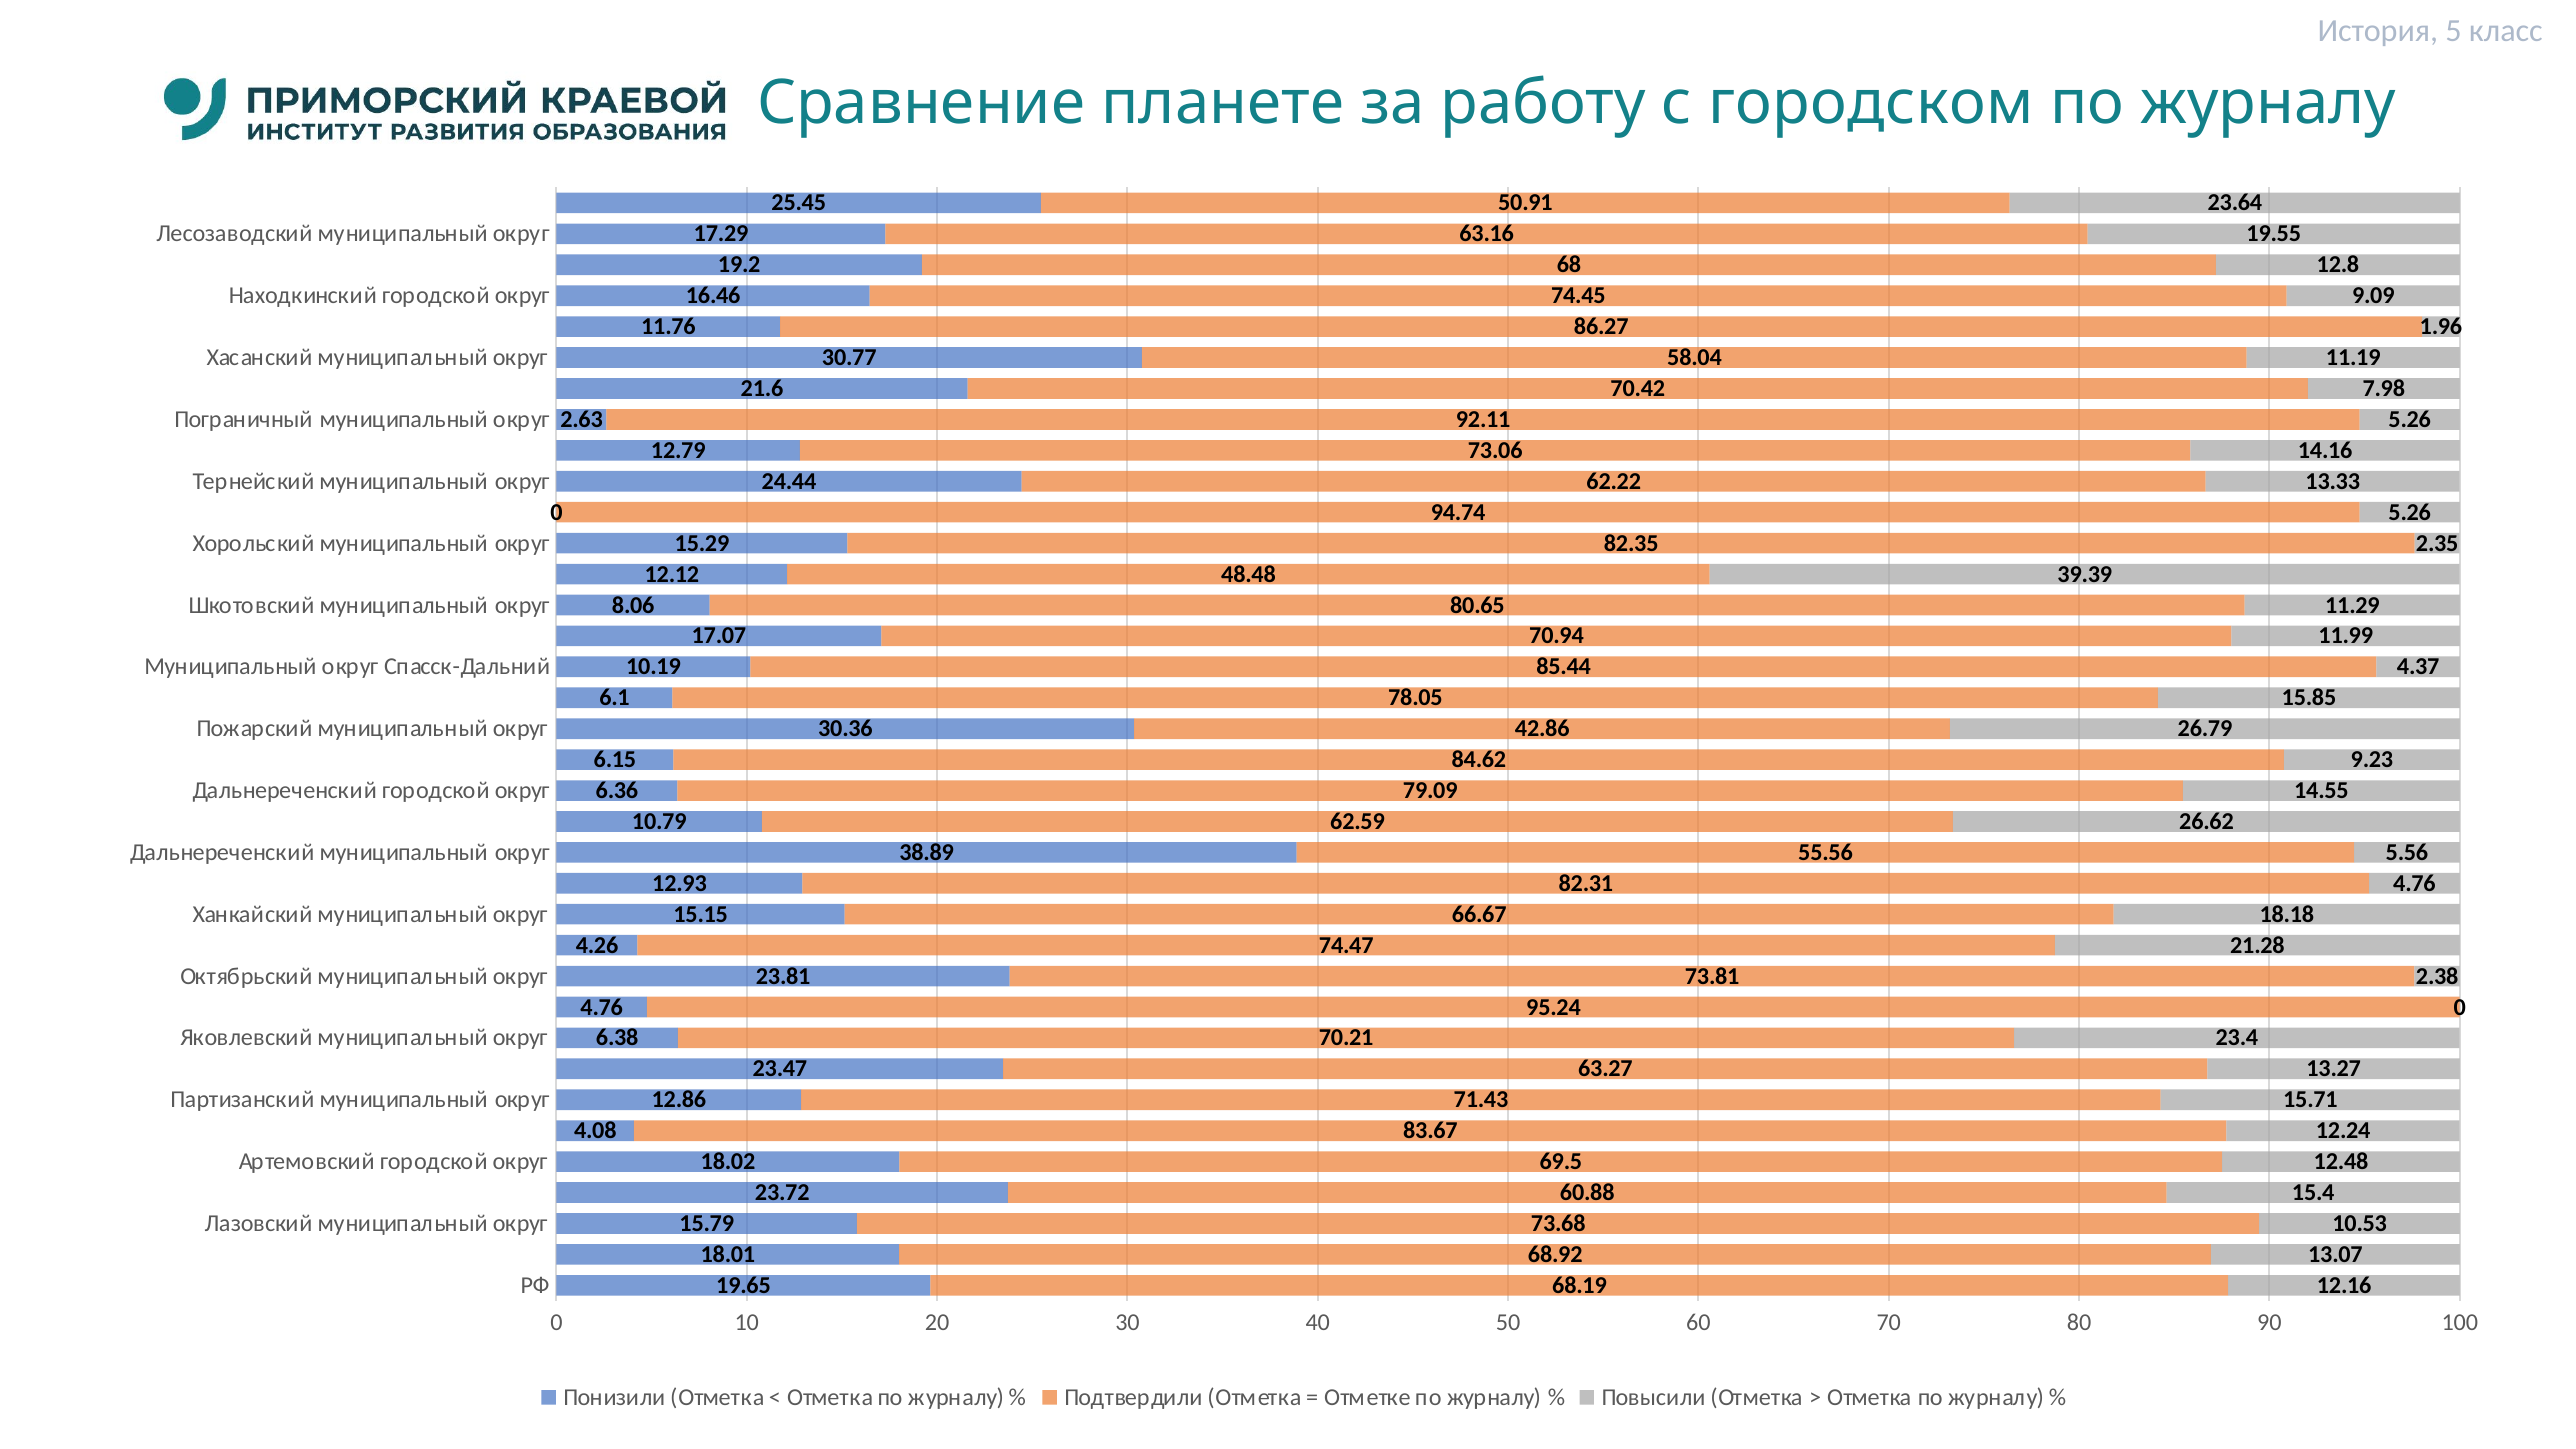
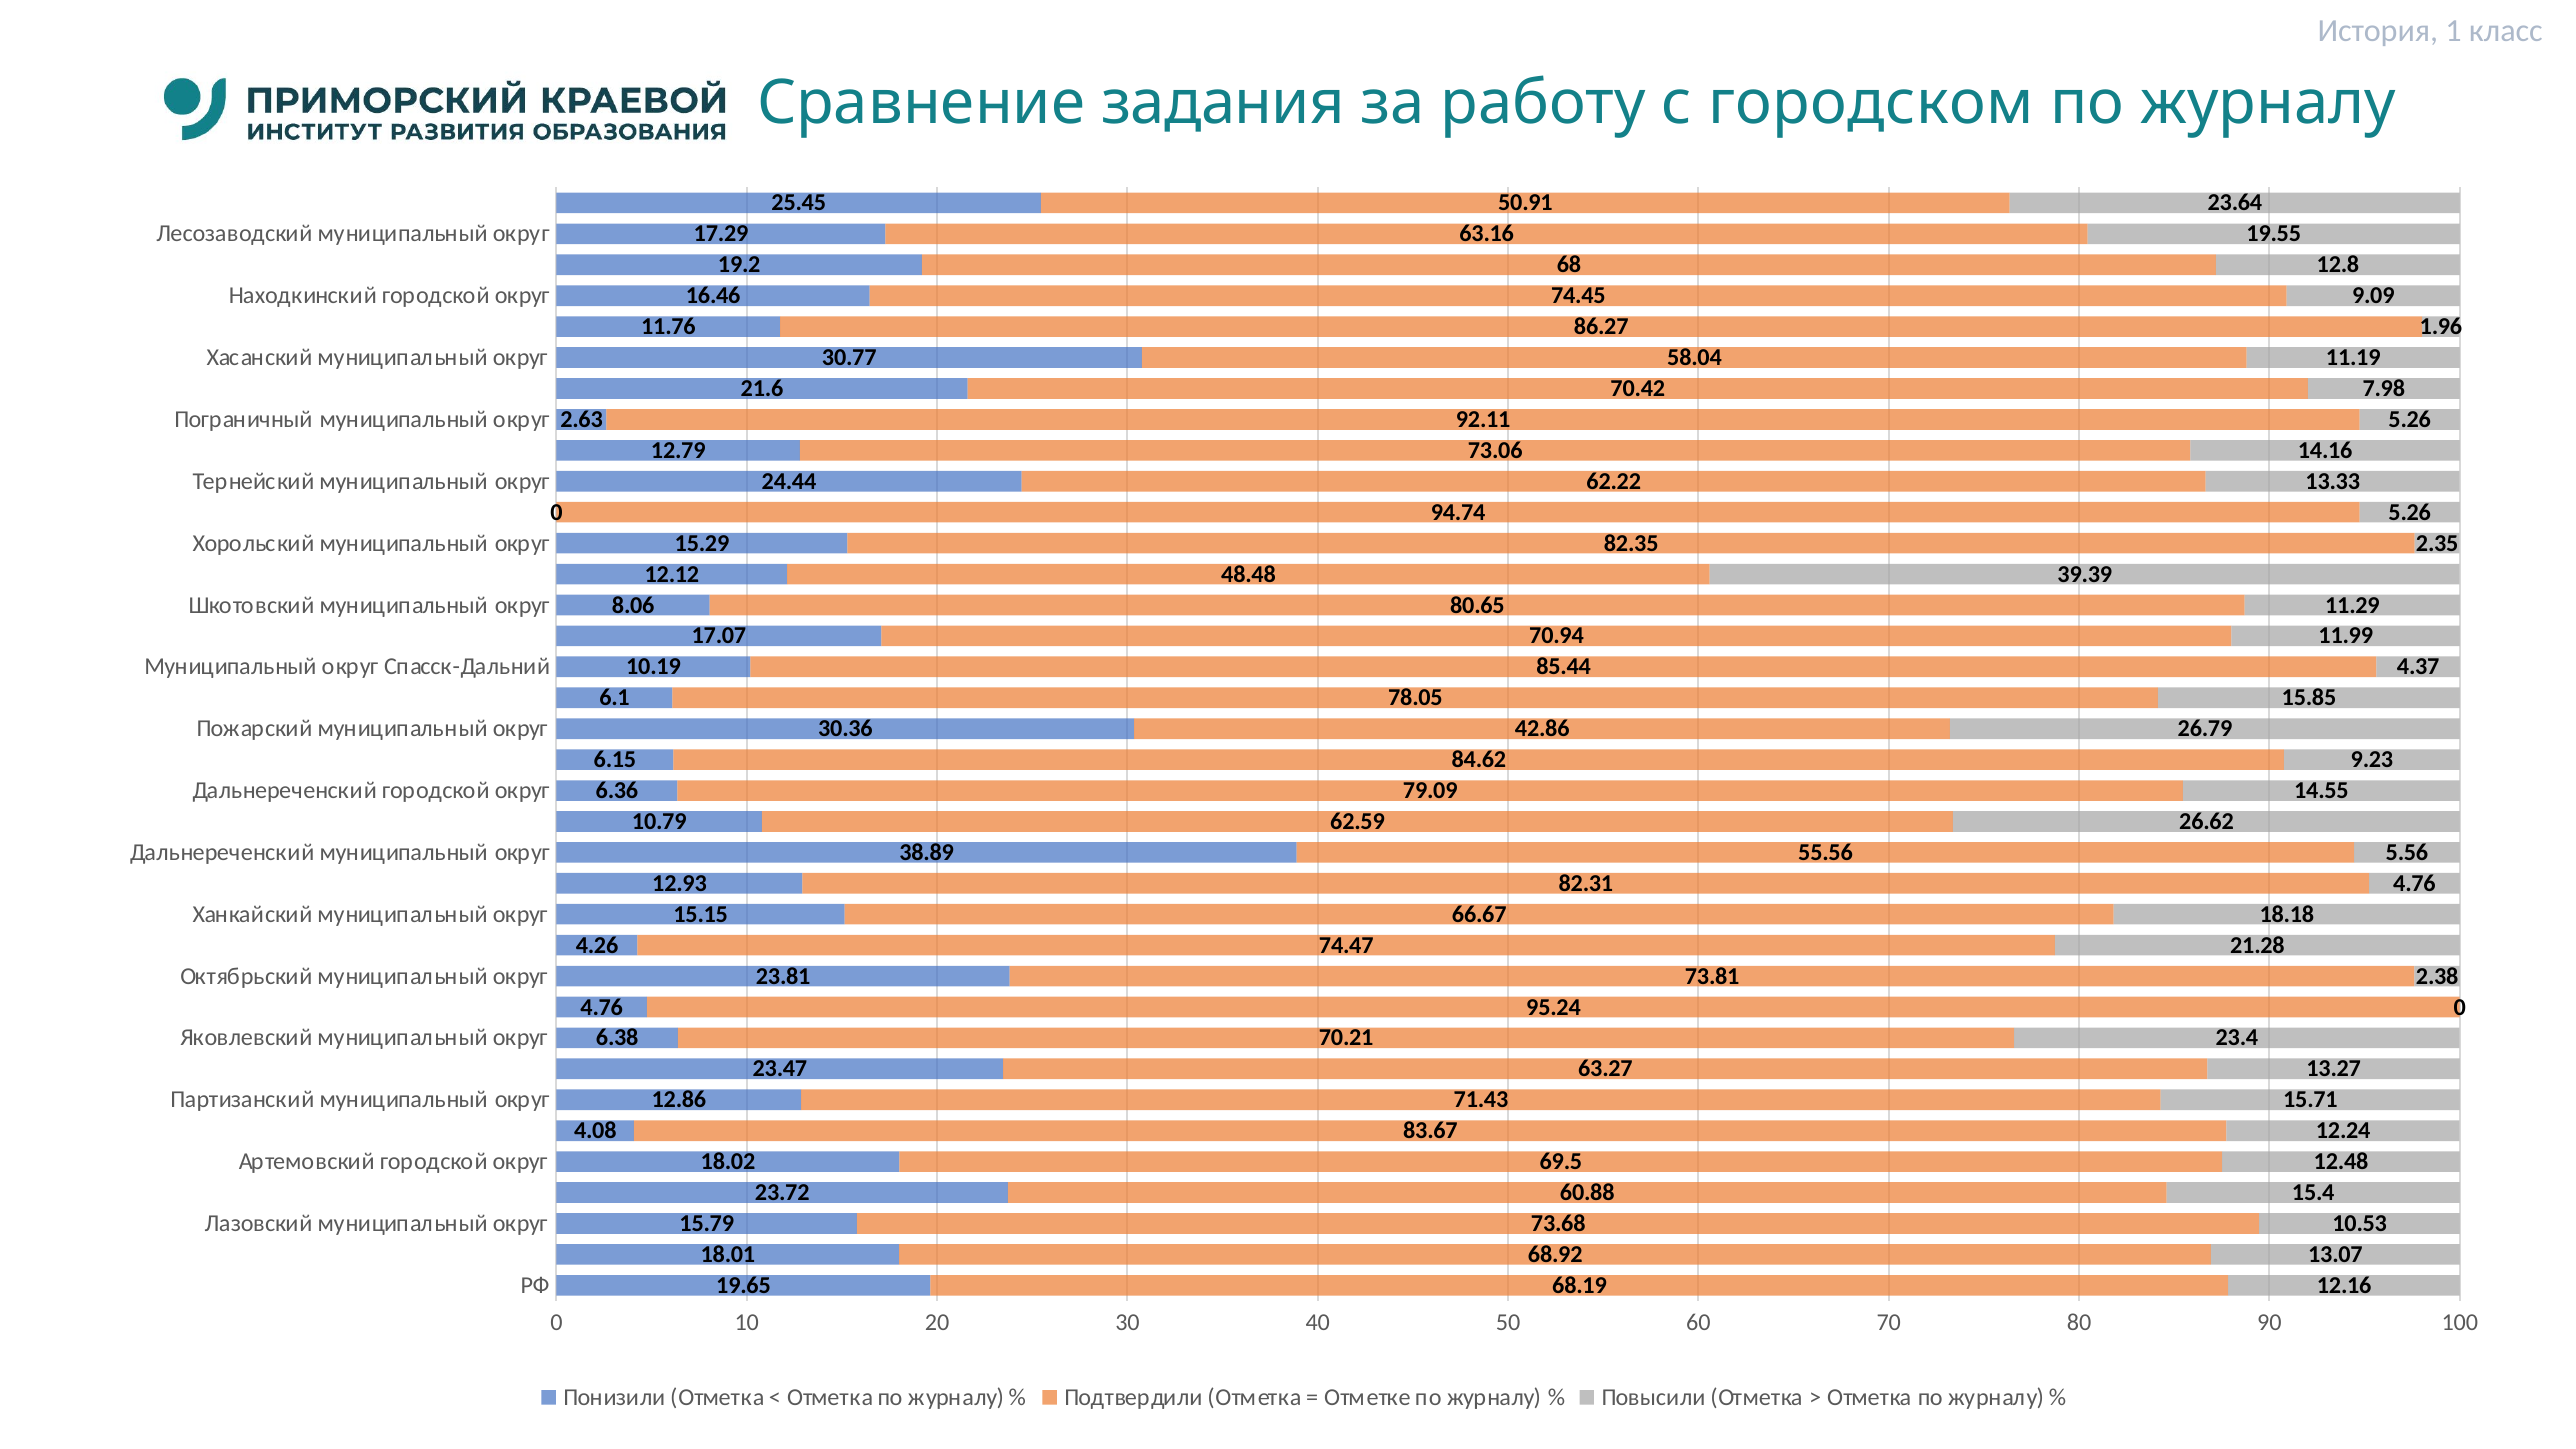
5: 5 -> 1 (2454, 31)
планете: планете -> задания (1223, 104)
